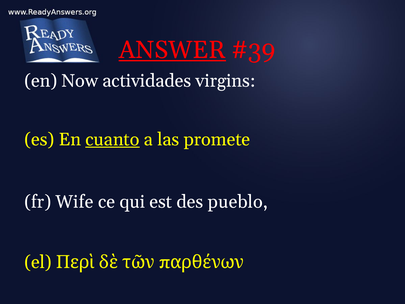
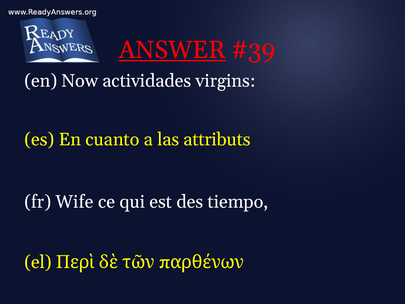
cuanto underline: present -> none (113, 139)
promete: promete -> attributs (217, 139)
pueblo: pueblo -> tiempo (238, 202)
